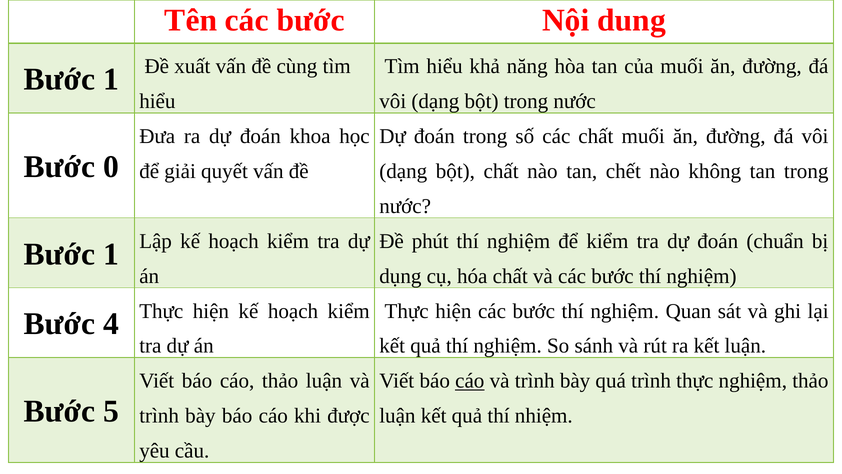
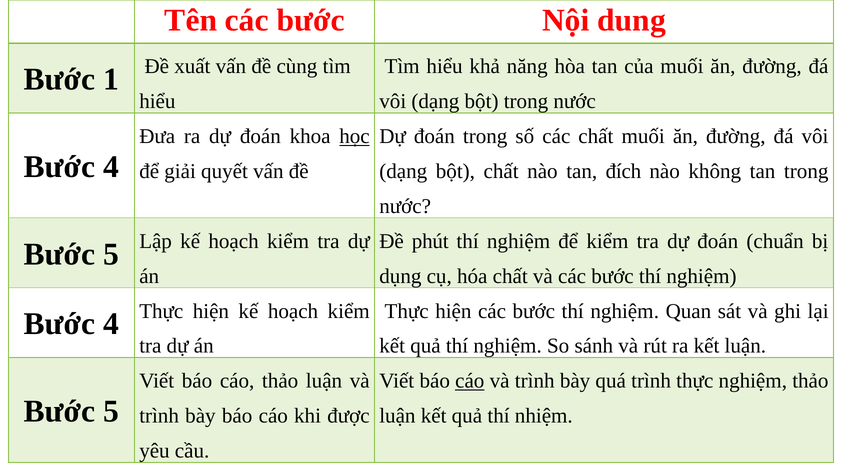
học underline: none -> present (354, 136)
0: 0 -> 4 (111, 167)
chết: chết -> đích (623, 171)
1: 1 -> 5 (111, 254)
